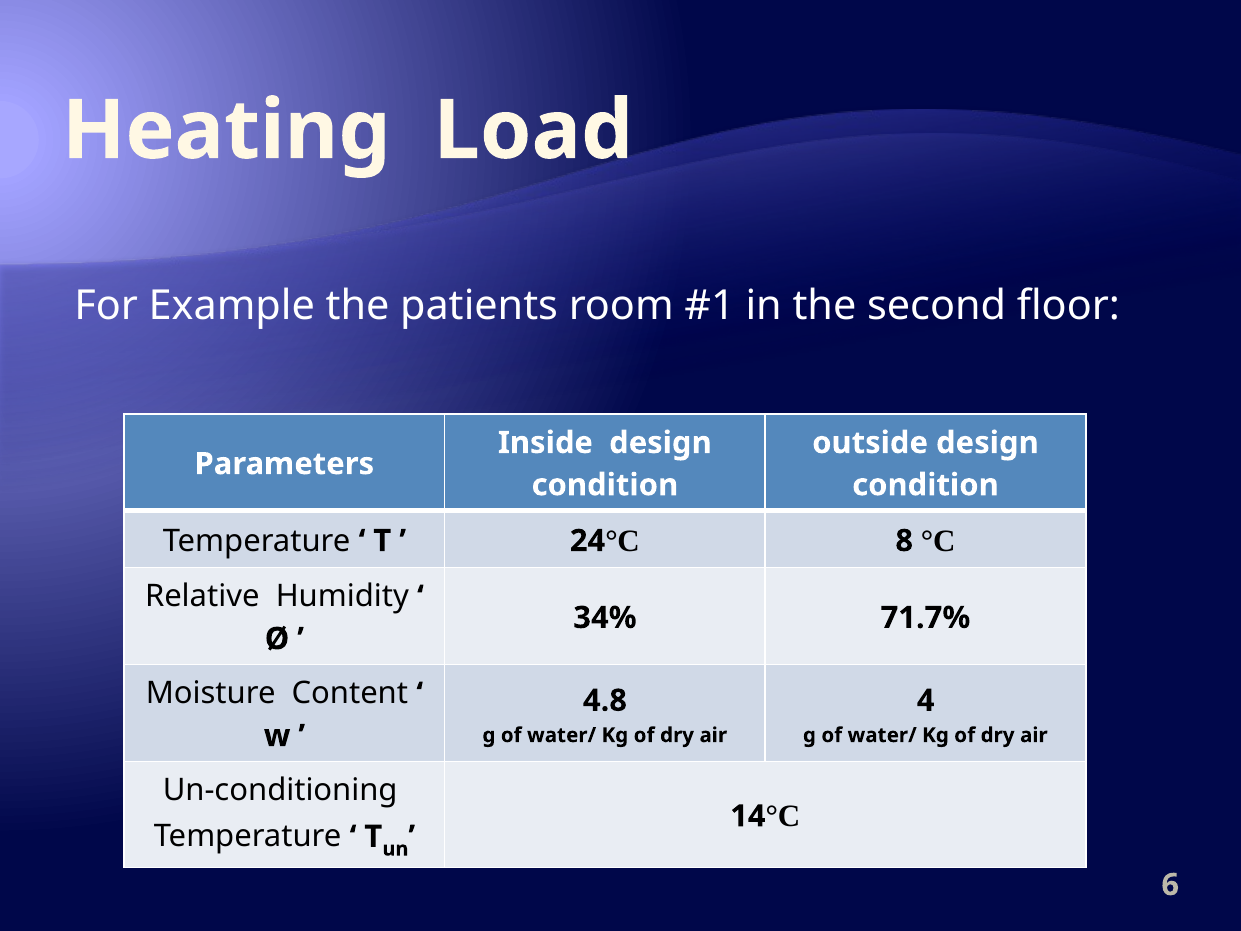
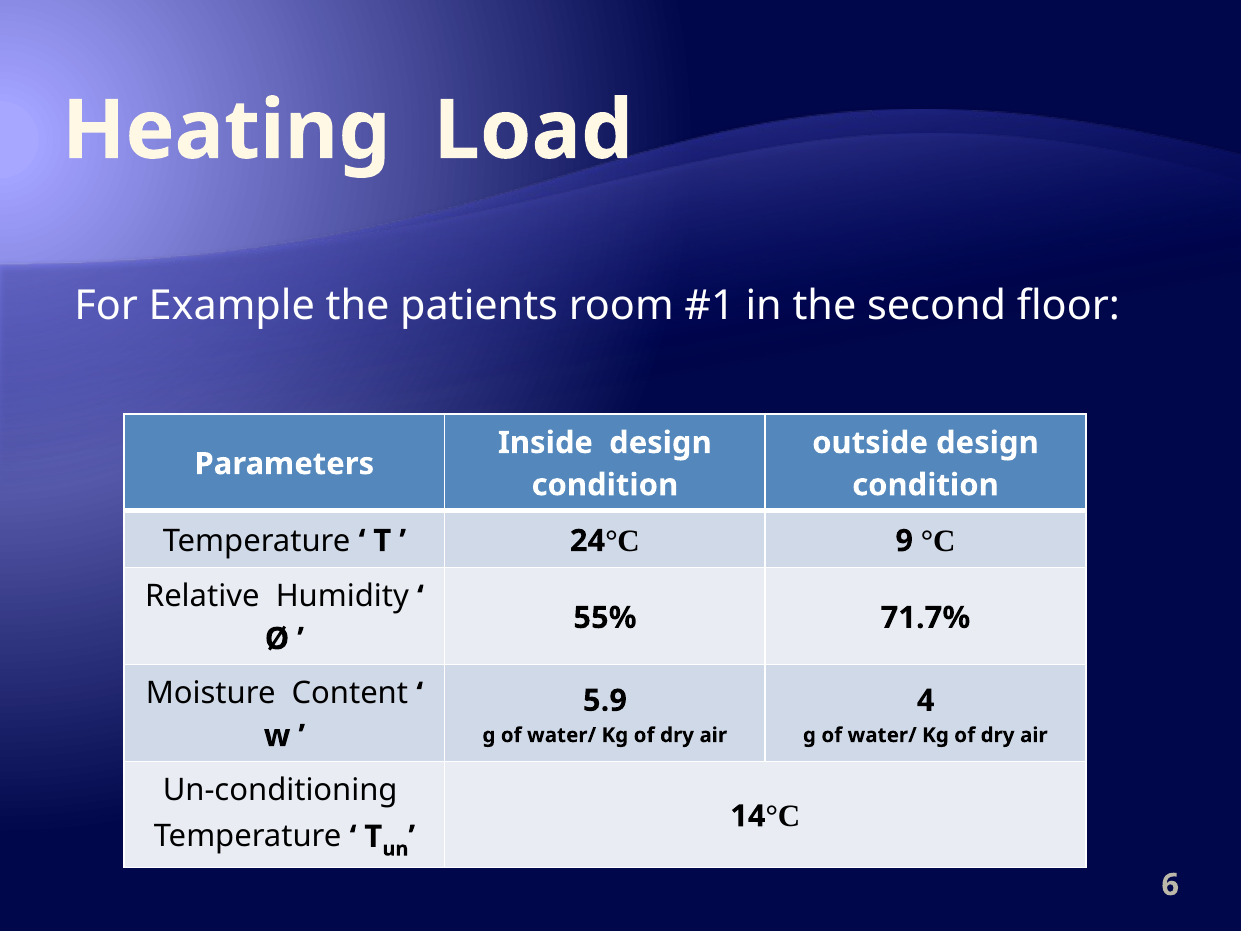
8: 8 -> 9 (904, 541)
34%: 34% -> 55% (605, 618)
4.8: 4.8 -> 5.9 (605, 700)
